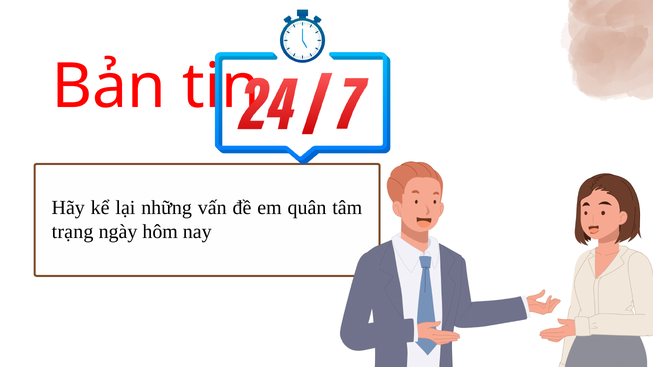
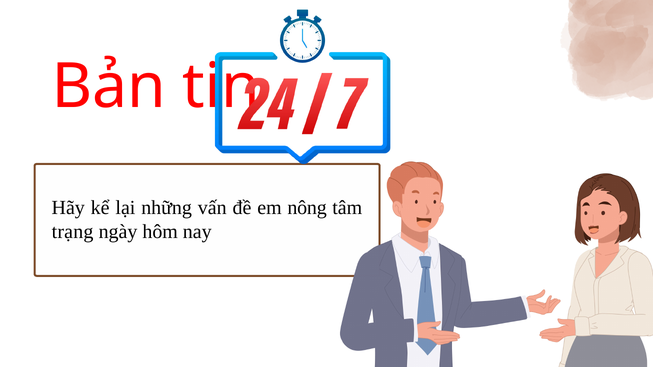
quân: quân -> nông (307, 208)
